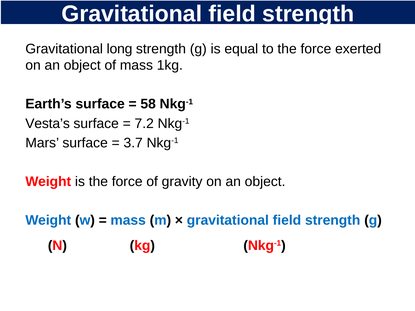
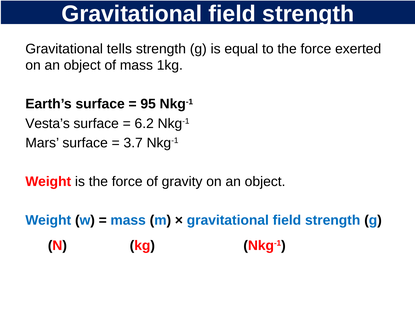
long: long -> tells (119, 49)
58: 58 -> 95 (148, 104)
7.2: 7.2 -> 6.2 (144, 124)
